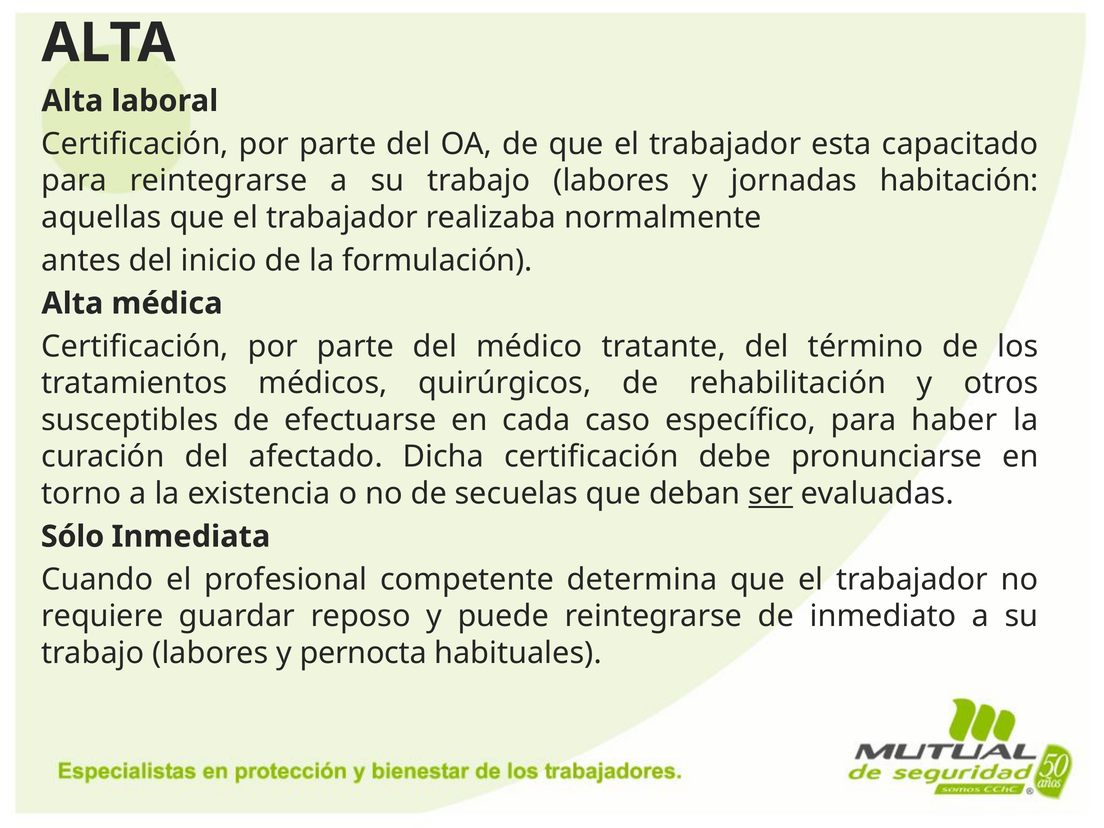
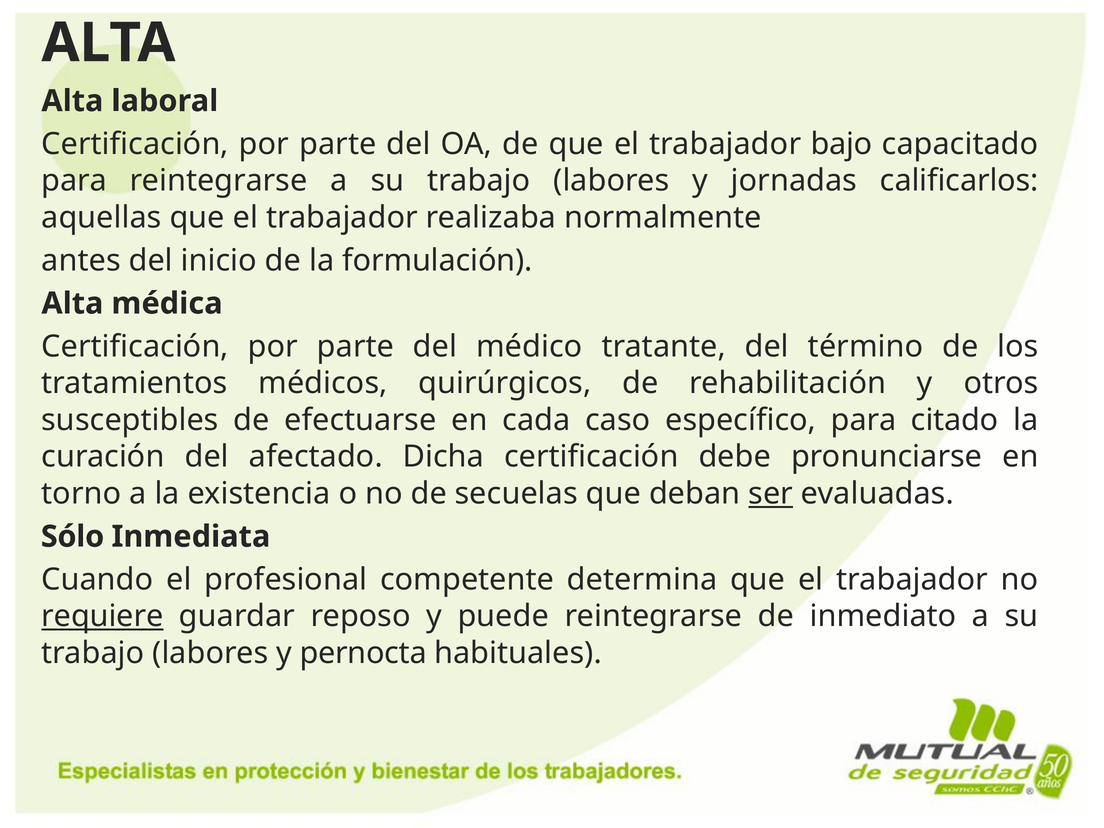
esta: esta -> bajo (842, 144)
habitación: habitación -> calificarlos (959, 181)
haber: haber -> citado (955, 420)
requiere underline: none -> present (102, 616)
